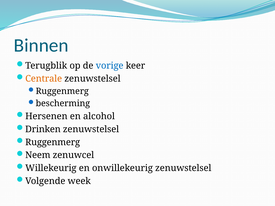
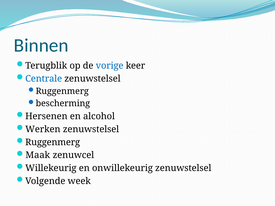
Centrale colour: orange -> blue (44, 79)
Drinken: Drinken -> Werken (43, 129)
Neem: Neem -> Maak (38, 155)
